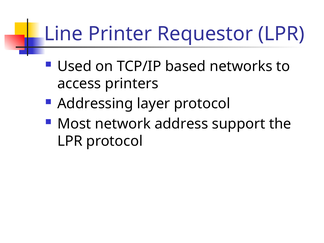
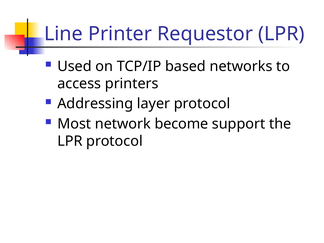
address: address -> become (181, 124)
